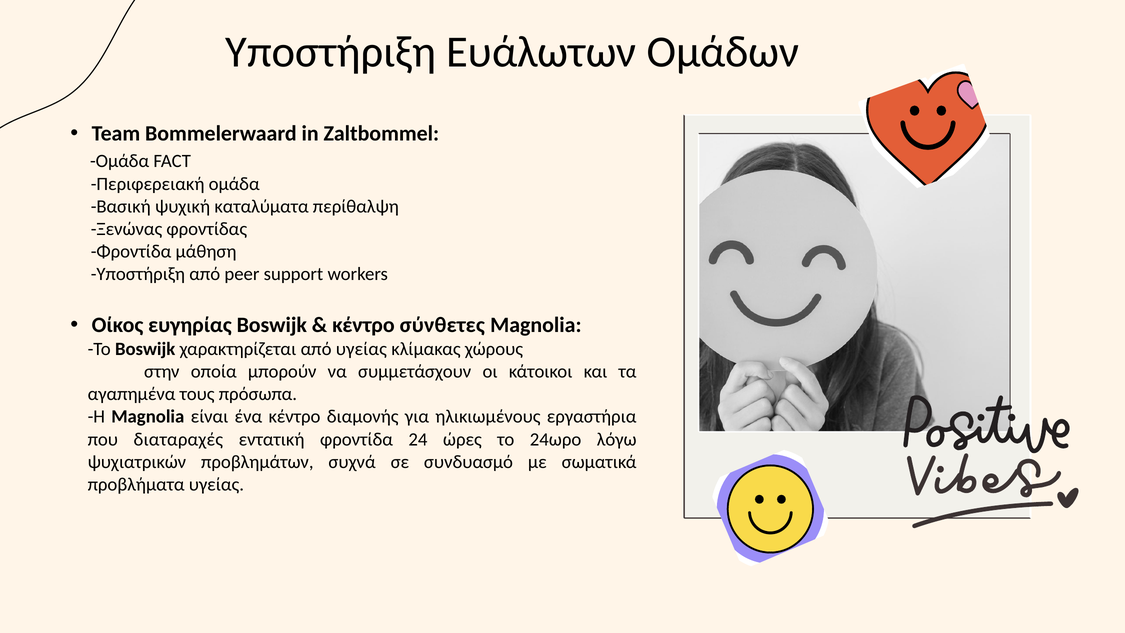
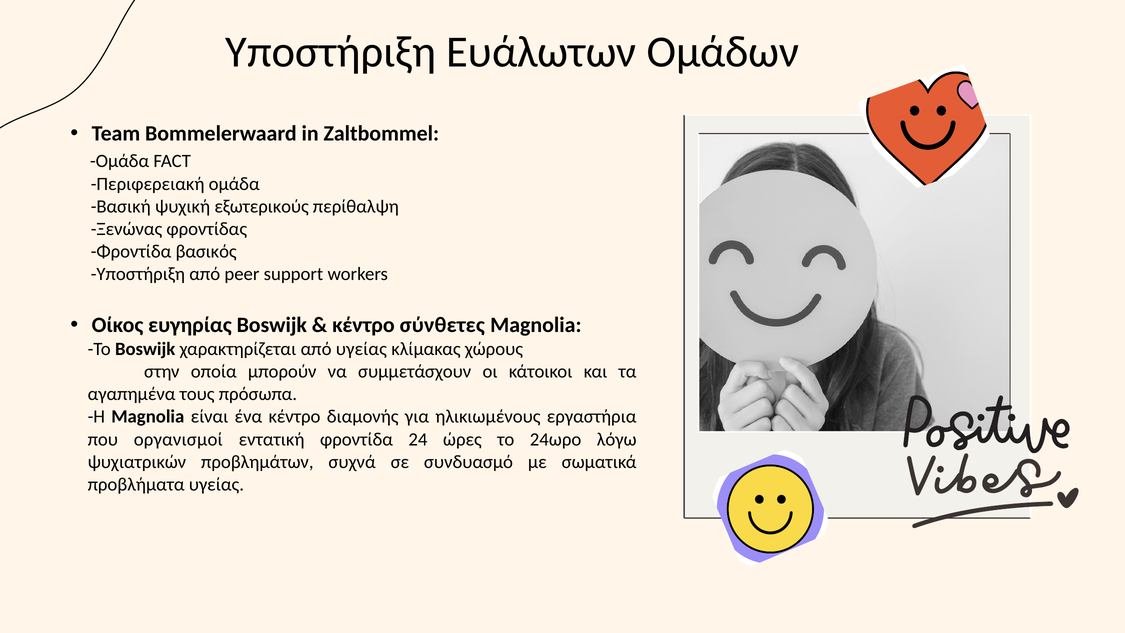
καταλύματα: καταλύματα -> εξωτερικούς (262, 207)
μάθηση: μάθηση -> βασικός (206, 252)
διαταραχές: διαταραχές -> οργανισμοί (178, 439)
